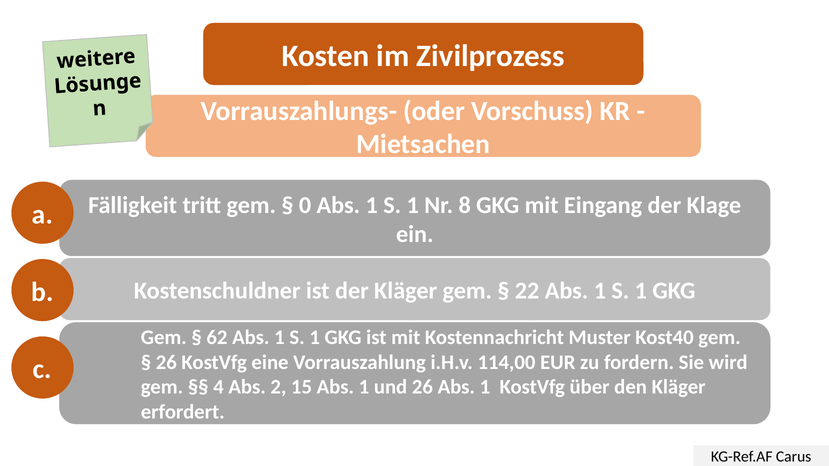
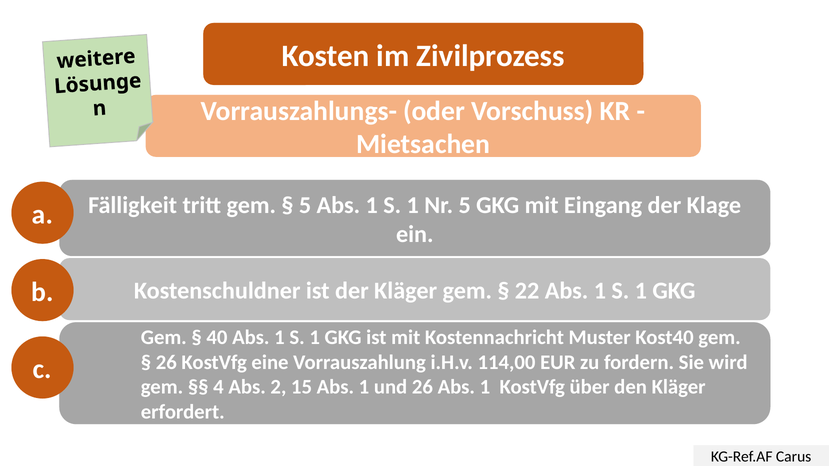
0: 0 -> 5 (305, 205)
Nr 8: 8 -> 5 (465, 205)
62: 62 -> 40 (217, 338)
